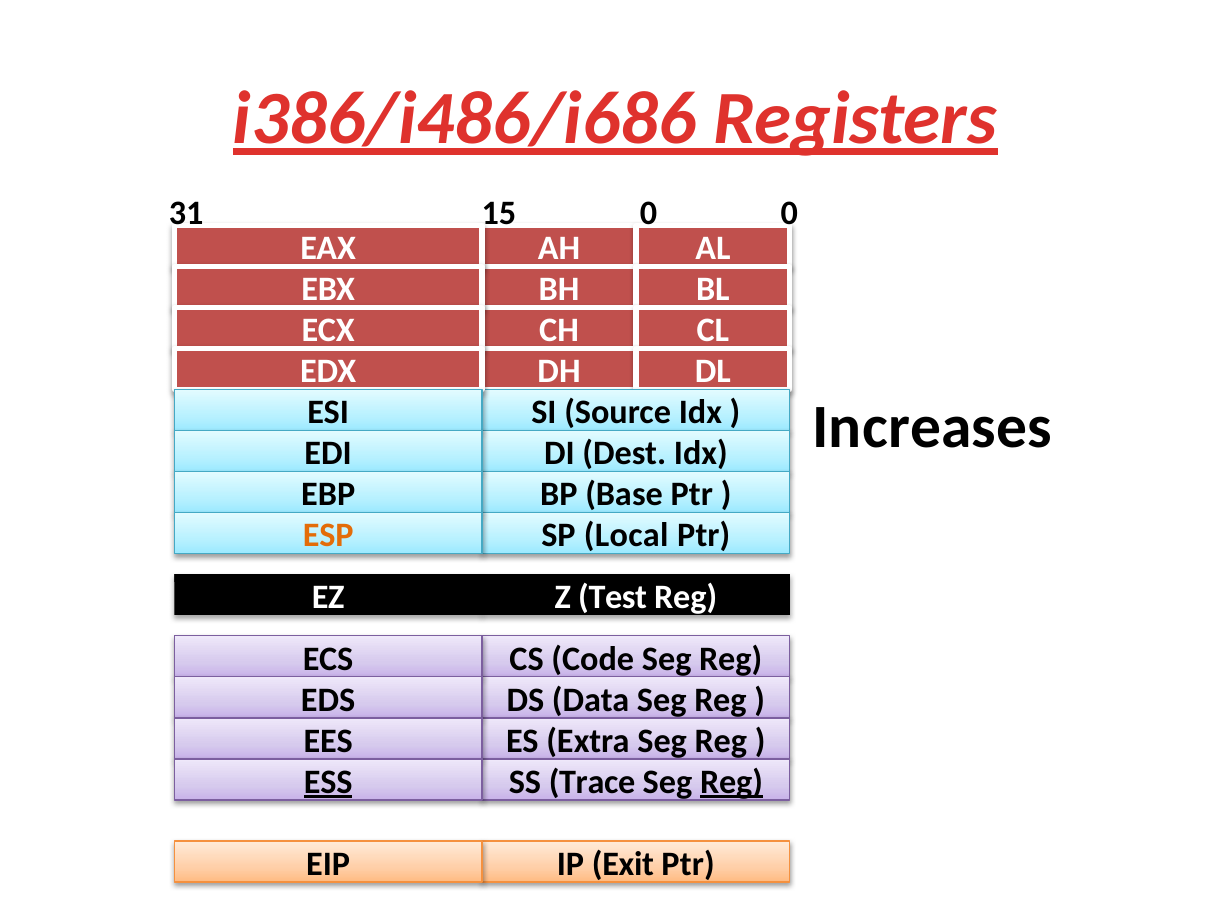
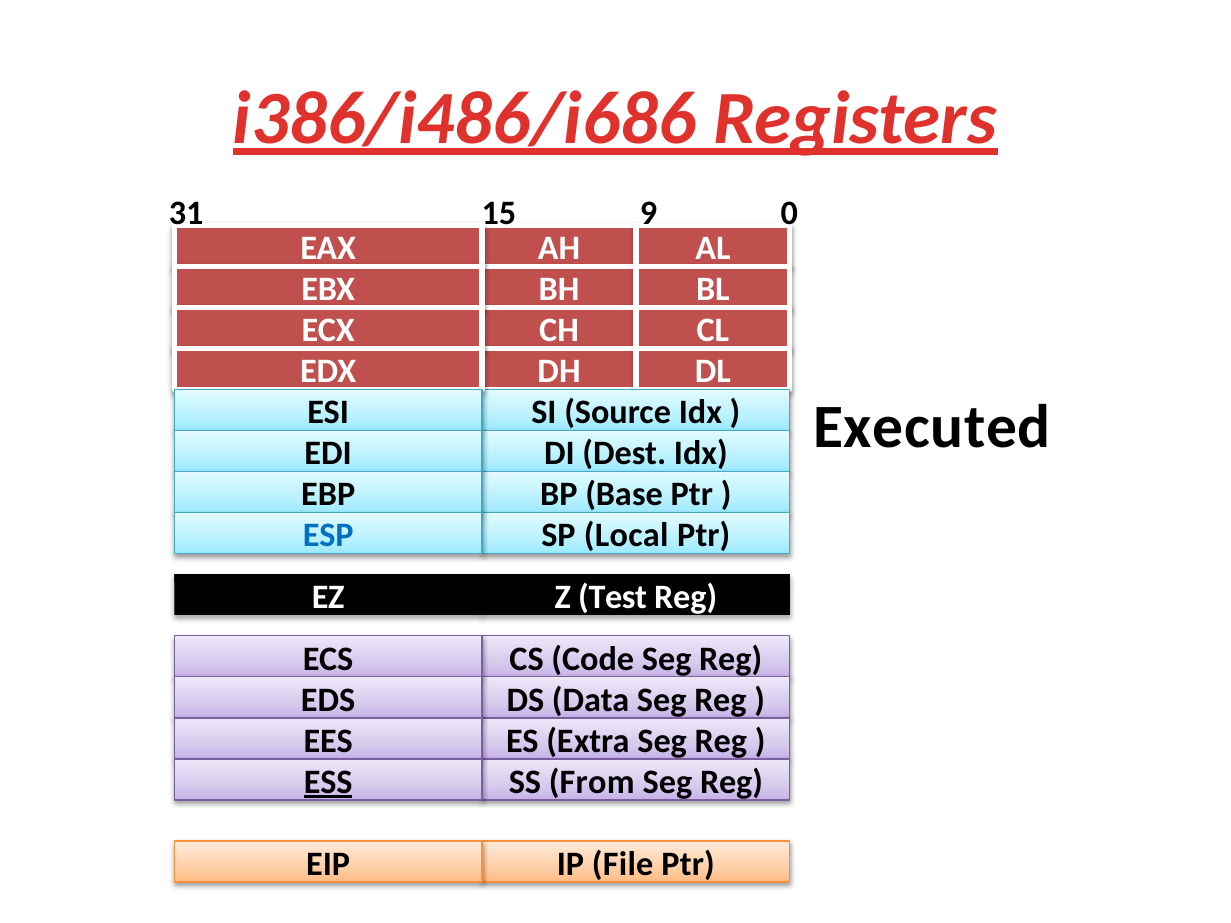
15 0: 0 -> 9 (648, 214)
Increases: Increases -> Executed (932, 427)
ESP colour: orange -> blue (328, 536)
Trace: Trace -> From (592, 782)
Reg underline: present -> none (731, 782)
Exit: Exit -> File (623, 864)
